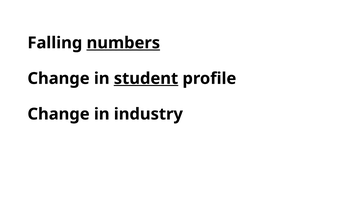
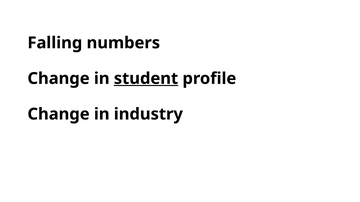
numbers underline: present -> none (123, 43)
